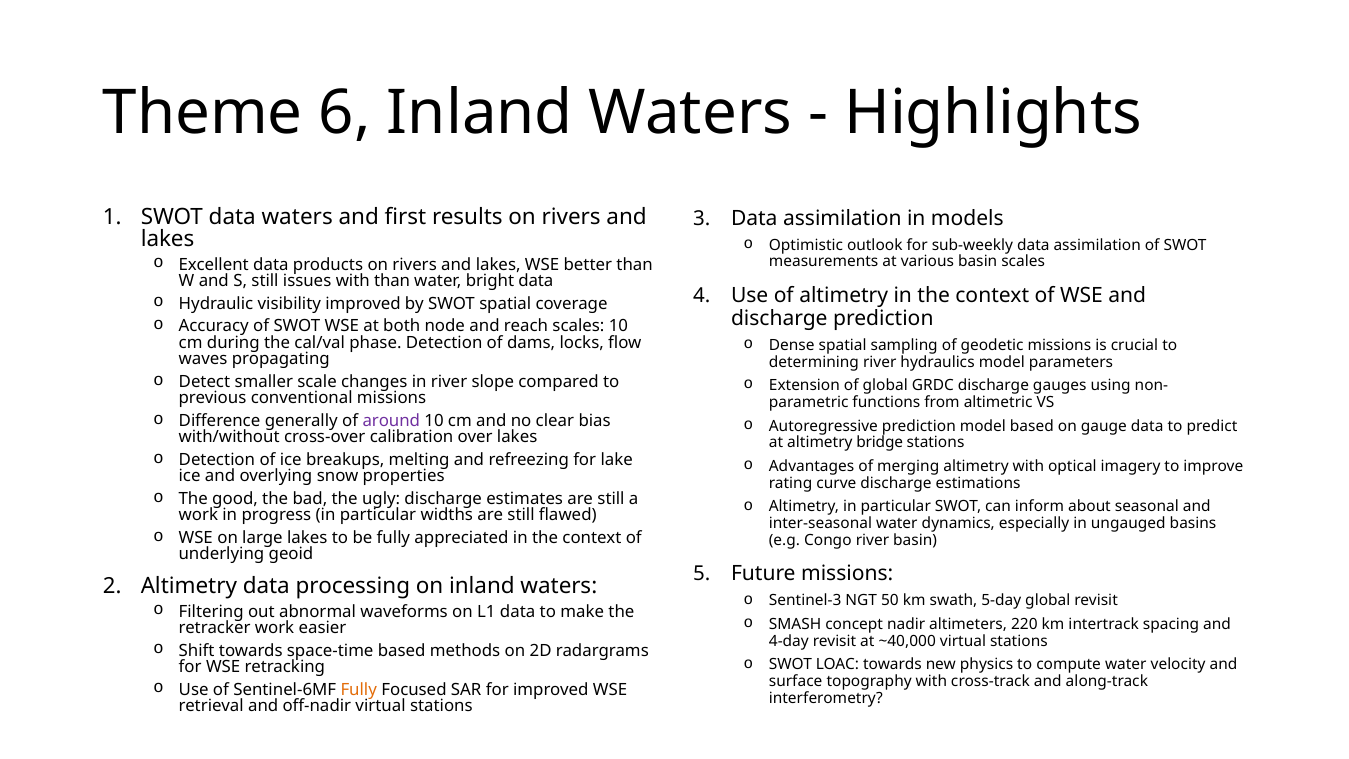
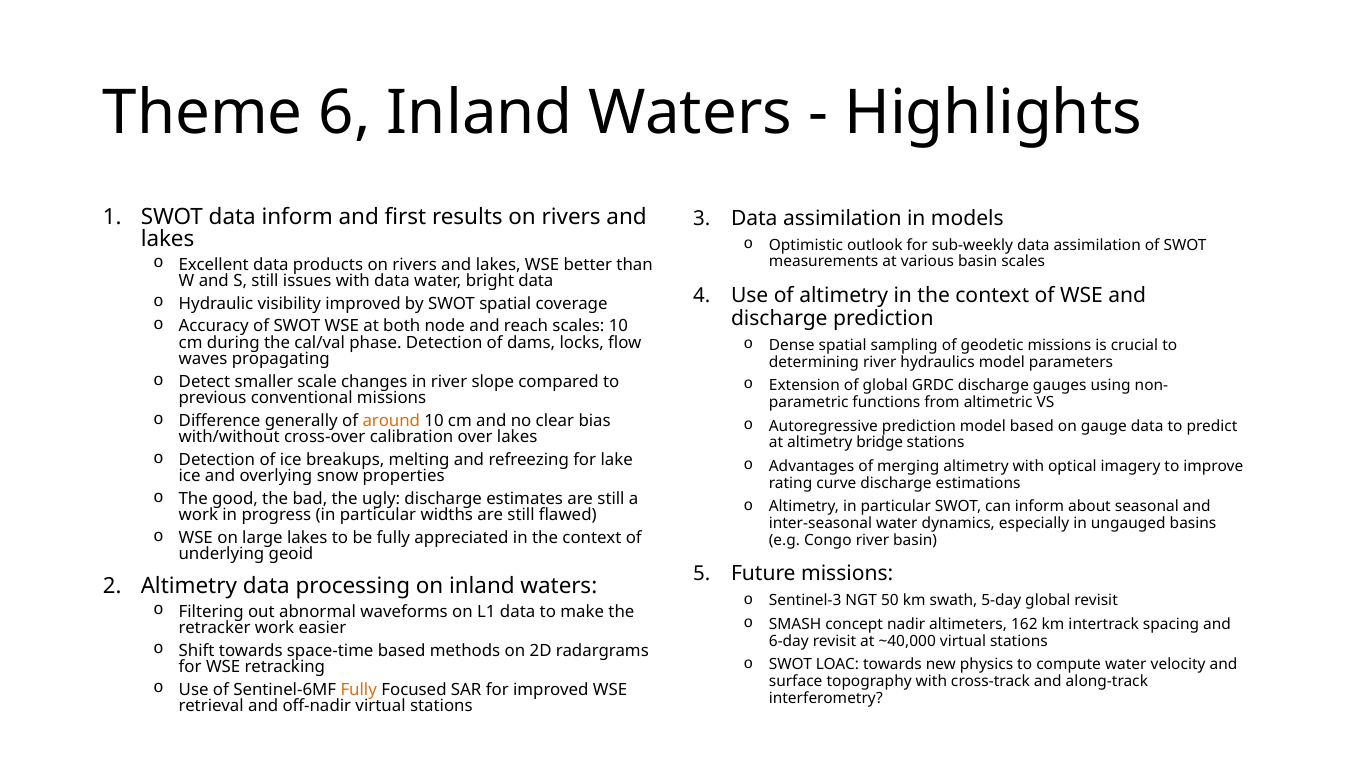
data waters: waters -> inform (297, 217)
with than: than -> data (392, 281)
around colour: purple -> orange (391, 421)
220: 220 -> 162 (1024, 624)
4-day: 4-day -> 6-day (789, 641)
